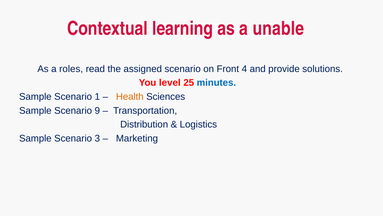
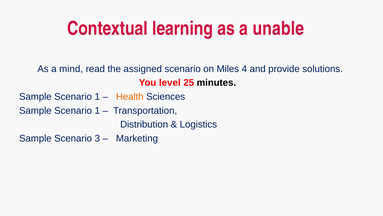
roles: roles -> mind (71, 69)
Front: Front -> Miles (228, 69)
minutes colour: blue -> black (216, 83)
9: 9 -> 1 (97, 110)
